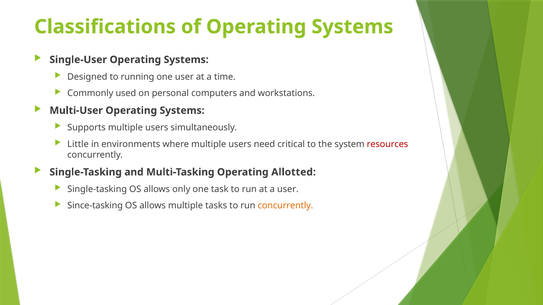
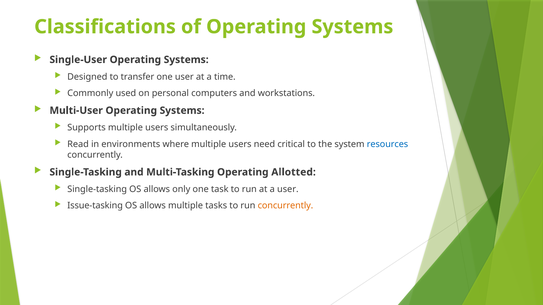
running: running -> transfer (137, 77)
Little: Little -> Read (78, 144)
resources colour: red -> blue (387, 144)
Since-tasking: Since-tasking -> Issue-tasking (95, 206)
